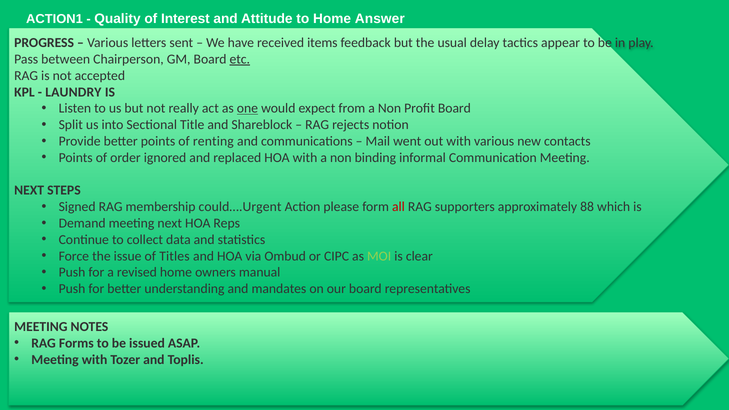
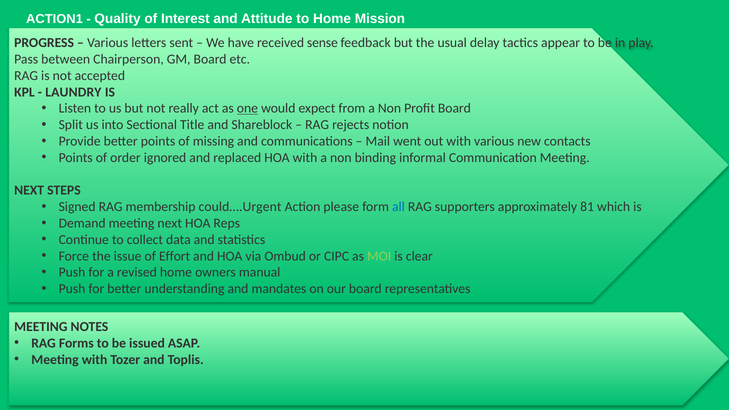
Answer: Answer -> Mission (380, 19)
items: items -> sense (322, 43)
etc underline: present -> none (240, 59)
renting: renting -> missing (213, 141)
all colour: red -> blue (398, 207)
88: 88 -> 81 (587, 207)
Titles: Titles -> Effort (175, 256)
